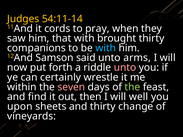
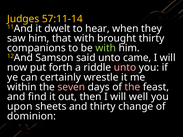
54:11-14: 54:11-14 -> 57:11-14 (62, 19)
cords: cords -> dwelt (57, 29)
pray: pray -> hear (97, 29)
with colour: light blue -> light green (106, 48)
arms: arms -> came (137, 58)
the colour: light green -> pink (132, 87)
vineyards: vineyards -> dominion (32, 116)
